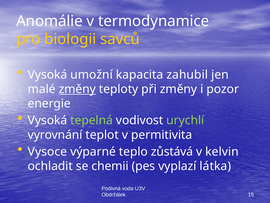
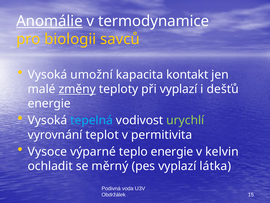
Anomálie underline: none -> present (49, 21)
zahubil: zahubil -> kontakt (187, 74)
při změny: změny -> vyplazí (179, 89)
pozor: pozor -> dešťů (223, 89)
tepelná colour: light green -> light blue (92, 120)
teplo zůstává: zůstává -> energie (172, 151)
chemii: chemii -> měrný (110, 166)
